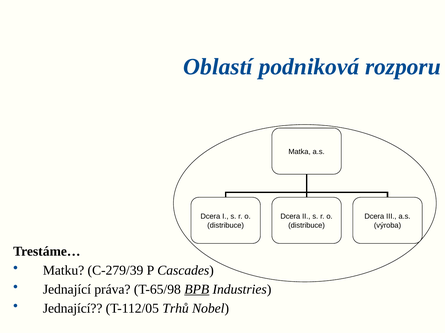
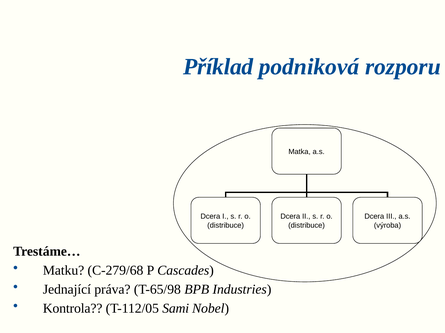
Oblastí: Oblastí -> Příklad (218, 67)
C-279/39: C-279/39 -> C-279/68 (115, 271)
BPB underline: present -> none (197, 290)
Jednající: Jednající -> Kontrola (73, 309)
Trhů: Trhů -> Sami (176, 309)
